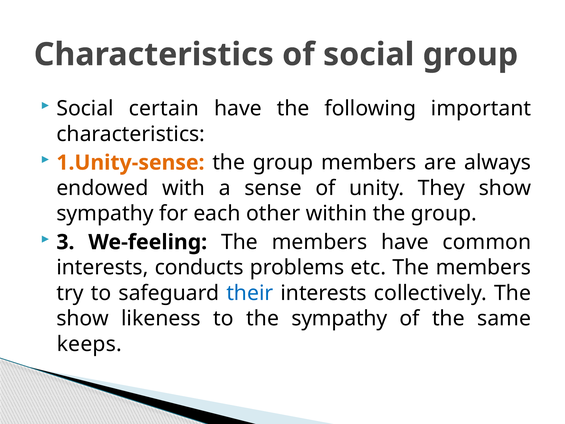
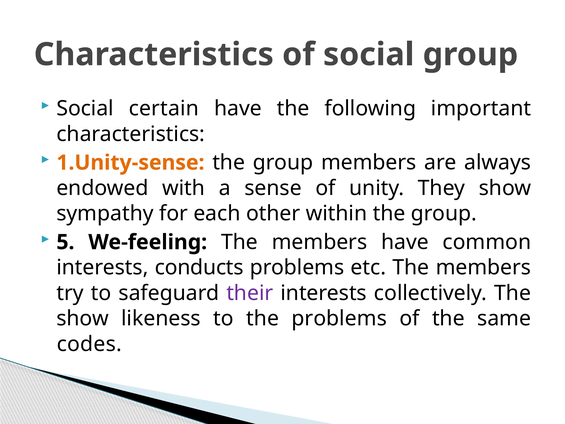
3: 3 -> 5 (65, 242)
their colour: blue -> purple (250, 293)
the sympathy: sympathy -> problems (339, 318)
keeps: keeps -> codes (89, 344)
